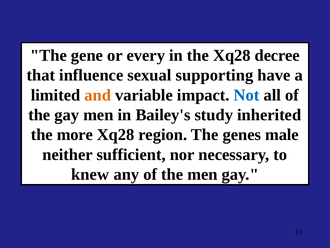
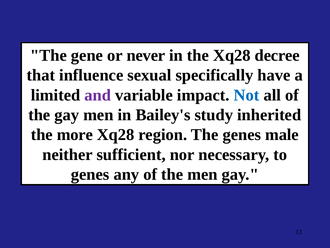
every: every -> never (146, 55)
supporting: supporting -> specifically (214, 75)
and colour: orange -> purple (98, 95)
knew: knew -> genes (90, 174)
